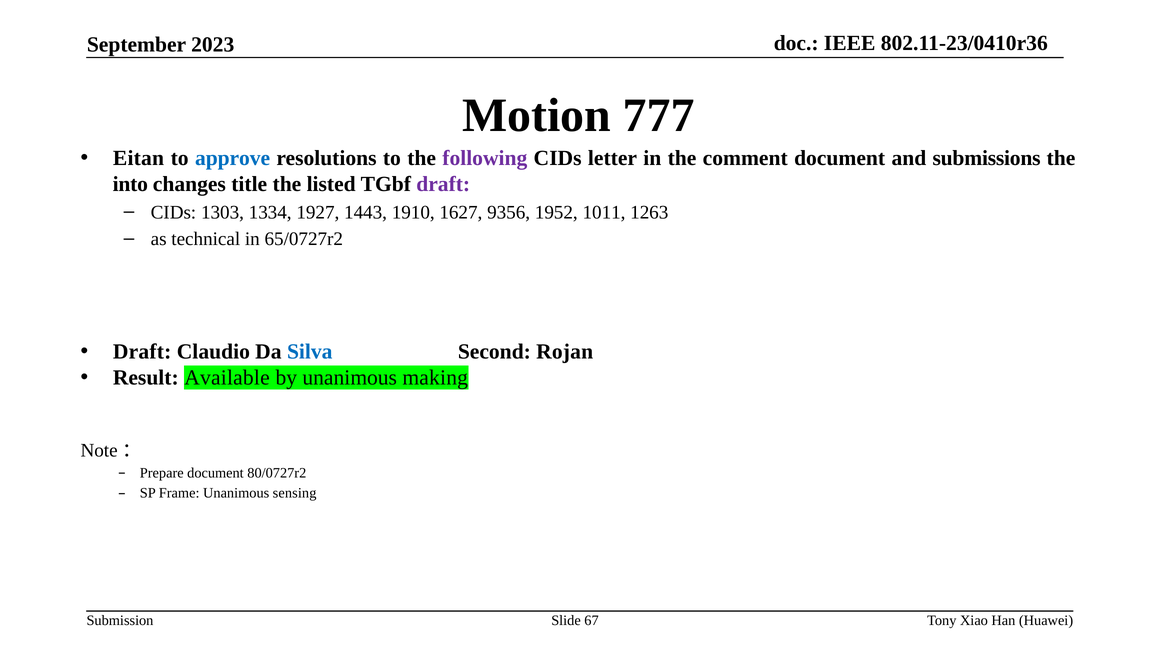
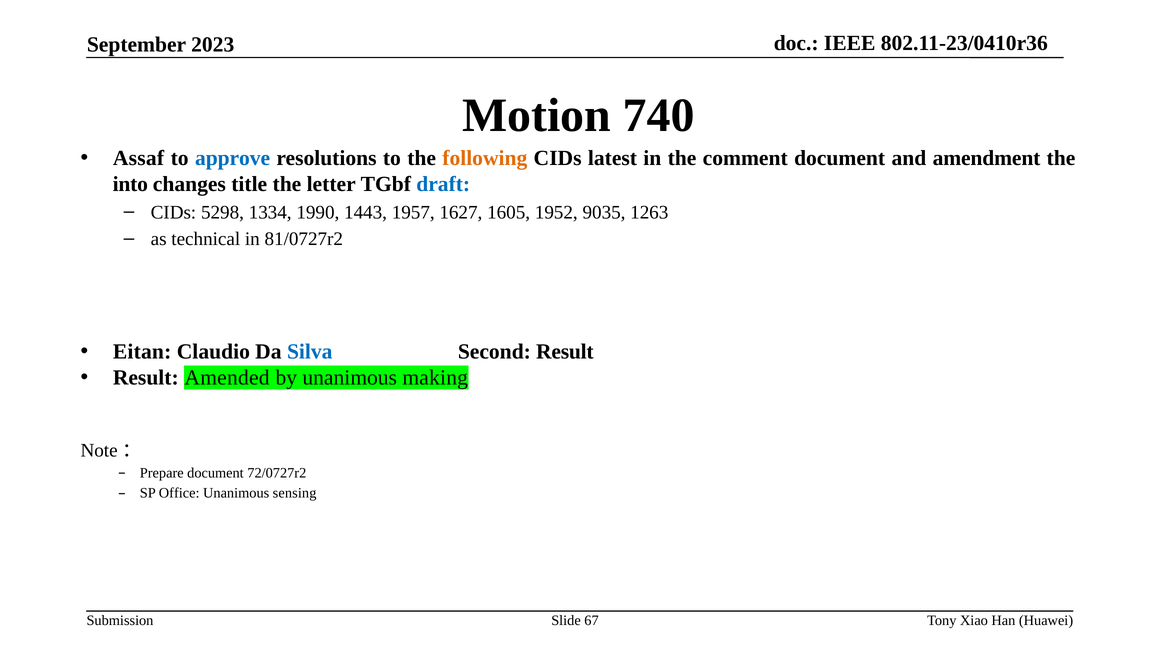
777: 777 -> 740 (659, 115)
Eitan: Eitan -> Assaf (139, 158)
following colour: purple -> orange (485, 158)
letter: letter -> latest (612, 158)
submissions: submissions -> amendment (987, 158)
listed: listed -> letter (331, 184)
draft colour: purple -> blue (443, 184)
1303: 1303 -> 5298 (223, 212)
1927: 1927 -> 1990 (318, 212)
1910: 1910 -> 1957 (413, 212)
9356: 9356 -> 1605 (509, 212)
1011: 1011 -> 9035 (604, 212)
65/0727r2: 65/0727r2 -> 81/0727r2 (304, 239)
Draft: Draft -> Eitan (142, 352)
Second Rojan: Rojan -> Result (565, 352)
Available: Available -> Amended (227, 378)
80/0727r2: 80/0727r2 -> 72/0727r2 (277, 473)
Frame: Frame -> Office (179, 493)
